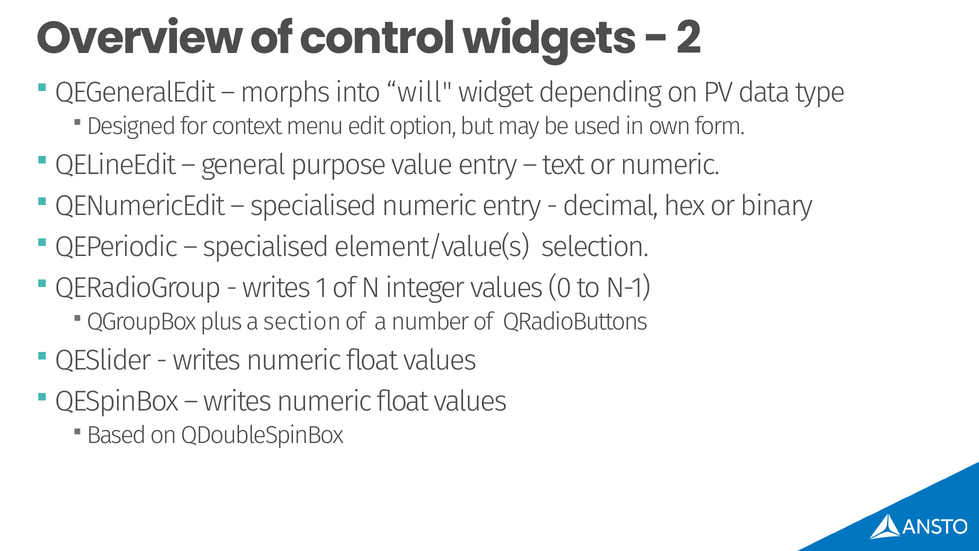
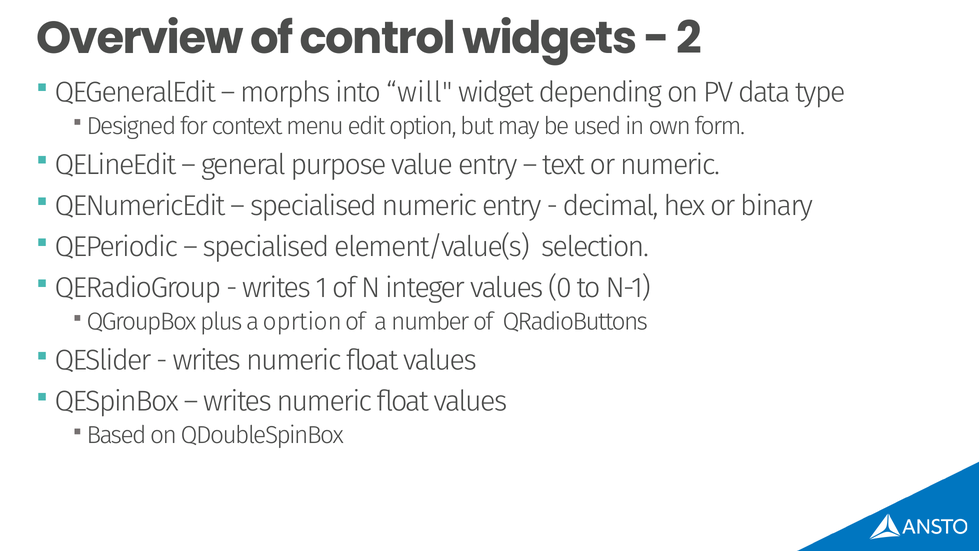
section: section -> oprtion (302, 322)
